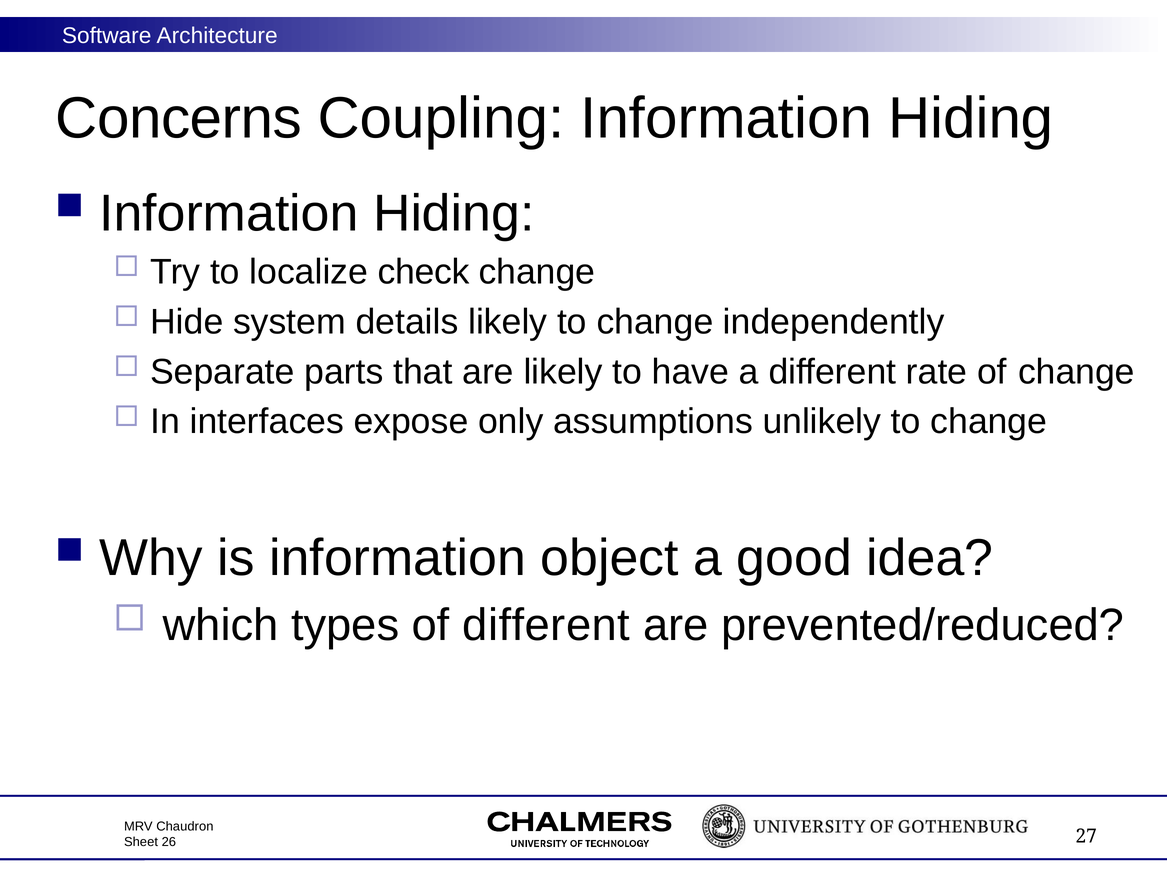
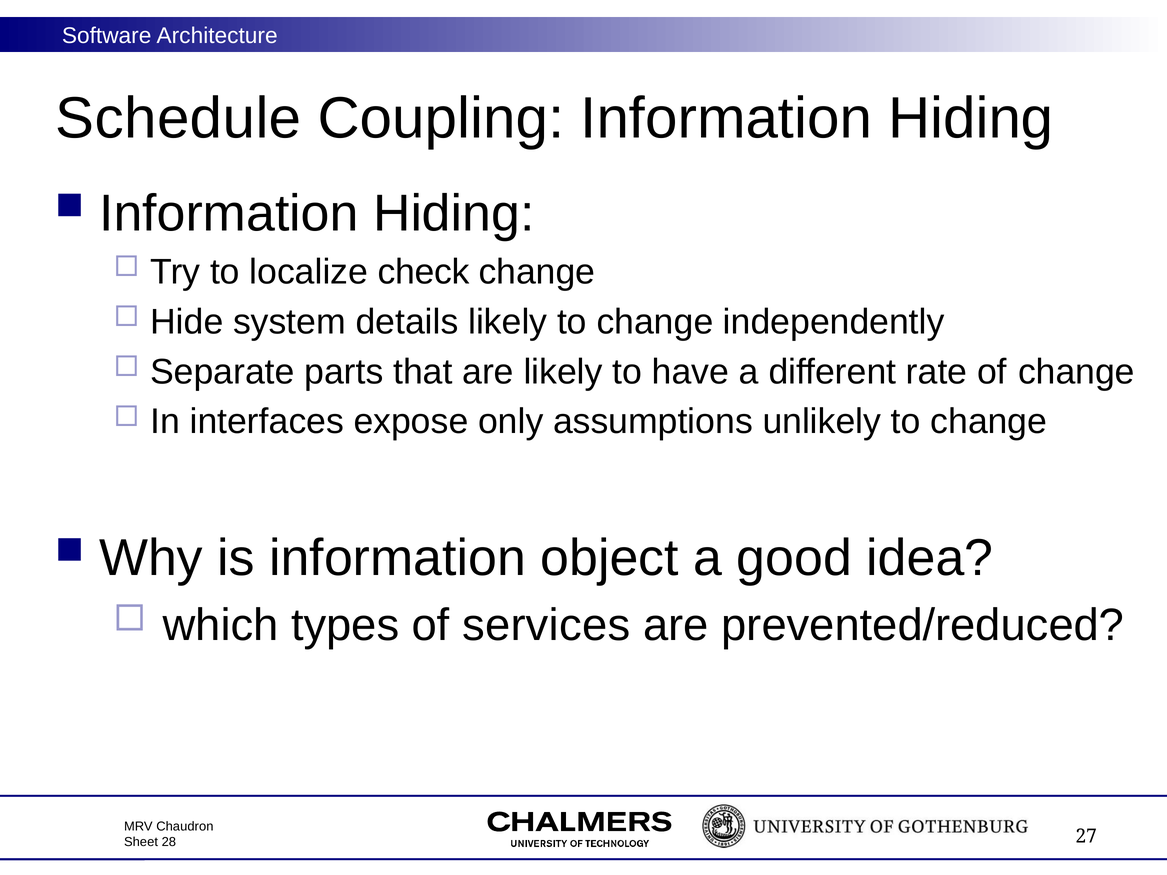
Concerns: Concerns -> Schedule (178, 119)
of different: different -> services (546, 625)
26: 26 -> 28 (169, 842)
